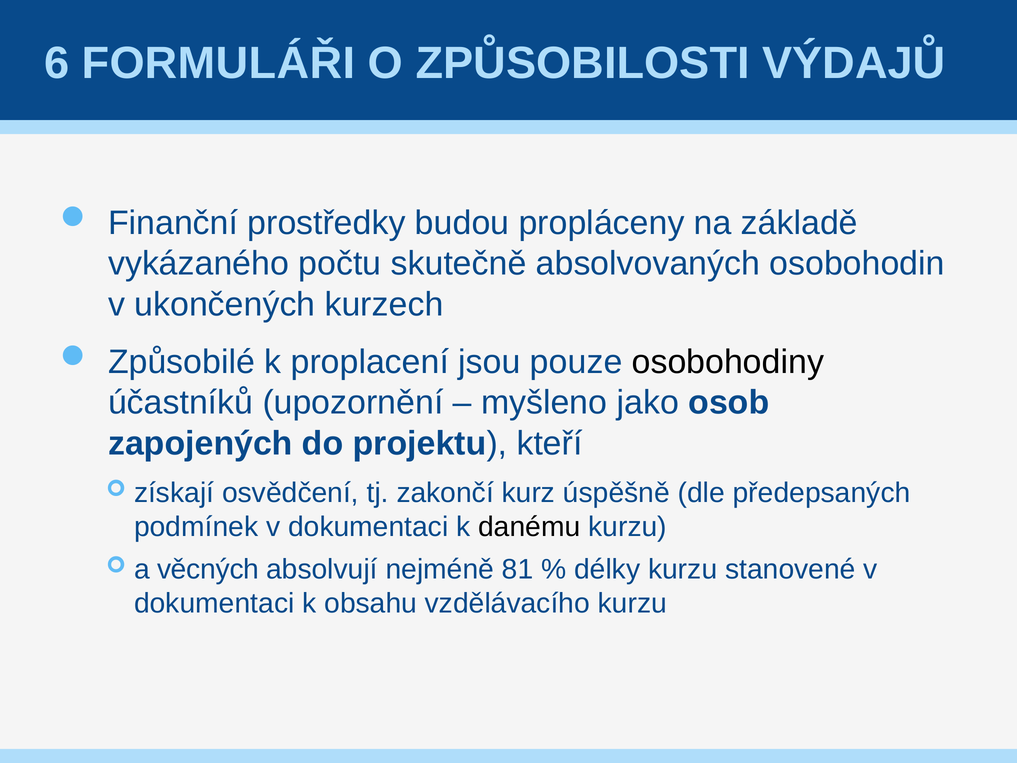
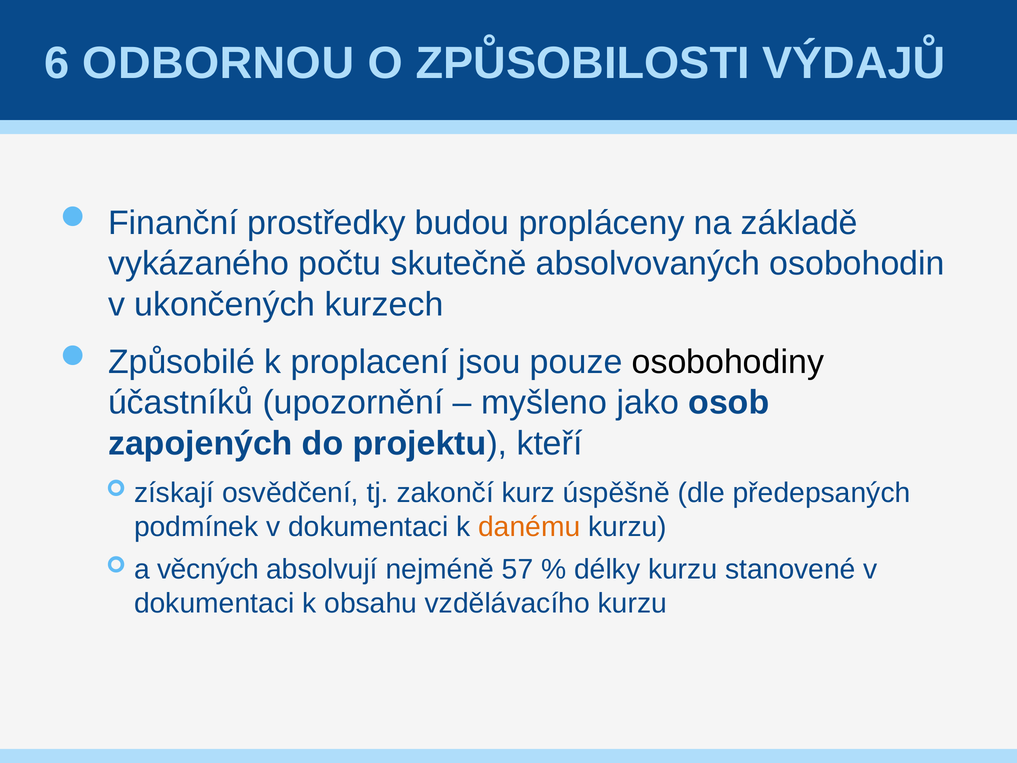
FORMULÁŘI: FORMULÁŘI -> ODBORNOU (218, 63)
danému colour: black -> orange (529, 527)
81: 81 -> 57 (518, 569)
